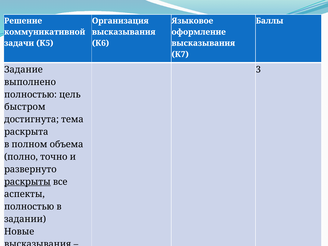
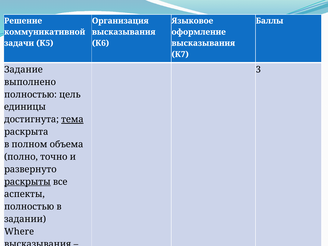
быстром: быстром -> единицы (25, 107)
тема underline: none -> present (72, 119)
Новые: Новые -> Where (19, 232)
